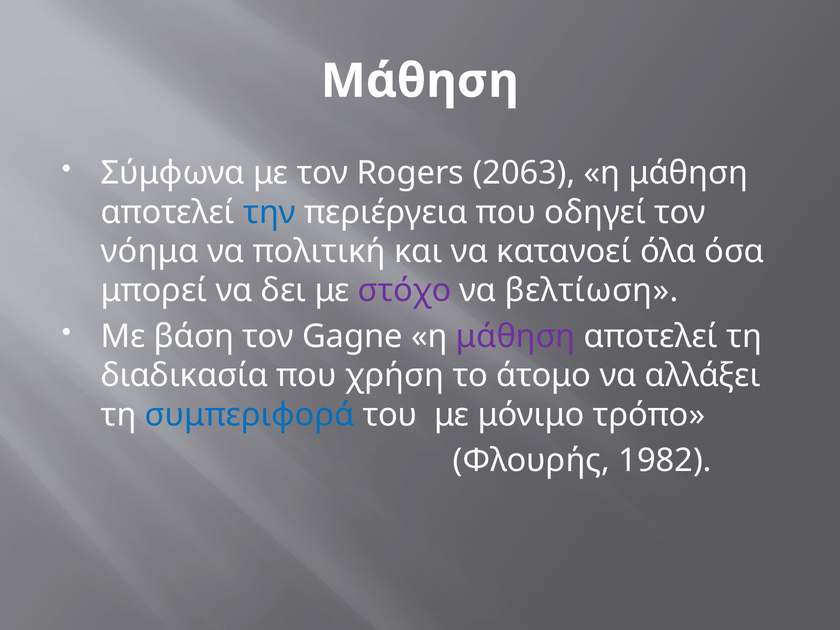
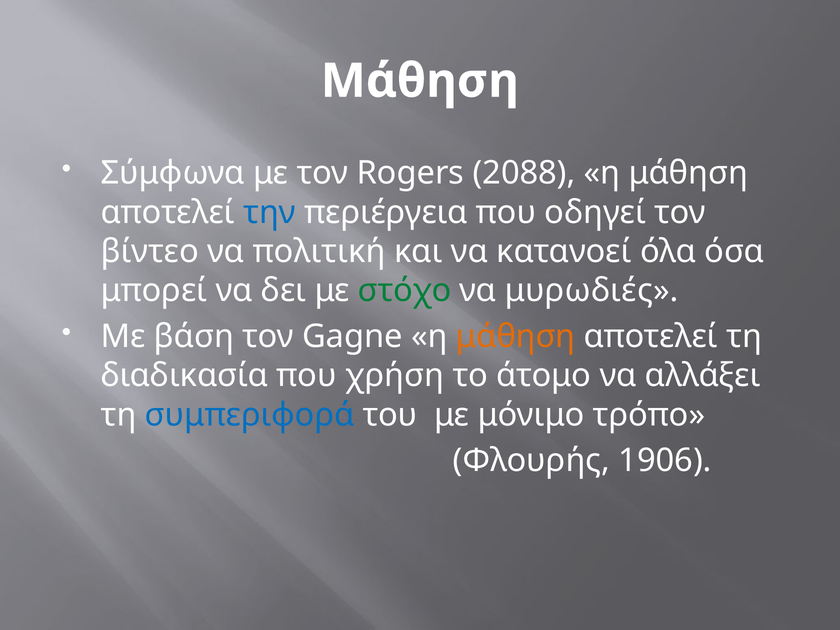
2063: 2063 -> 2088 (524, 173)
νόημα: νόημα -> βίντεο (150, 251)
στόχο colour: purple -> green (405, 291)
βελτίωση: βελτίωση -> μυρωδιές (592, 291)
μάθηση colour: purple -> orange (516, 336)
1982: 1982 -> 1906 (665, 461)
